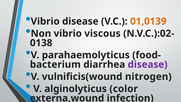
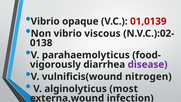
Vibrio disease: disease -> opaque (80, 21)
01,0139 colour: orange -> red (148, 21)
bacterium: bacterium -> vigorously (55, 64)
color: color -> most (124, 89)
